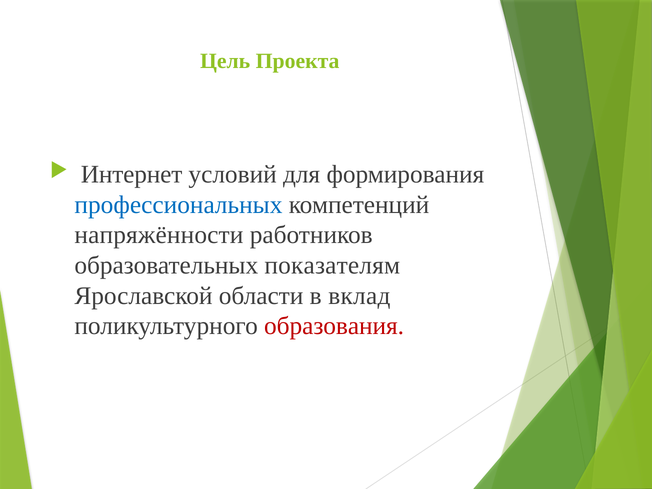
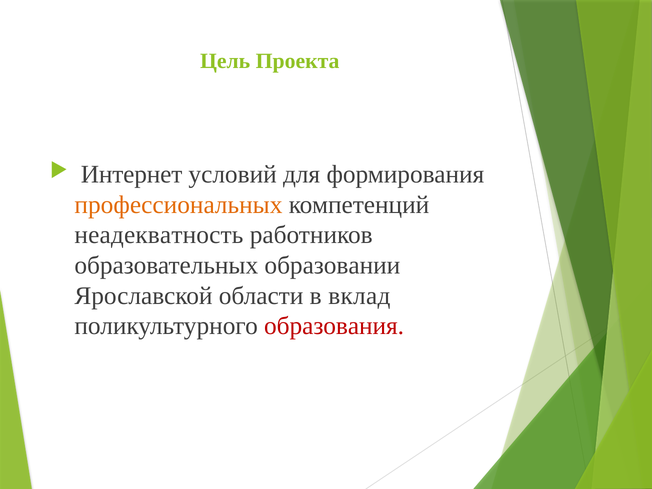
профессиональных colour: blue -> orange (178, 205)
напряжённости: напряжённости -> неадекватность (159, 235)
показателям: показателям -> образовании (332, 265)
